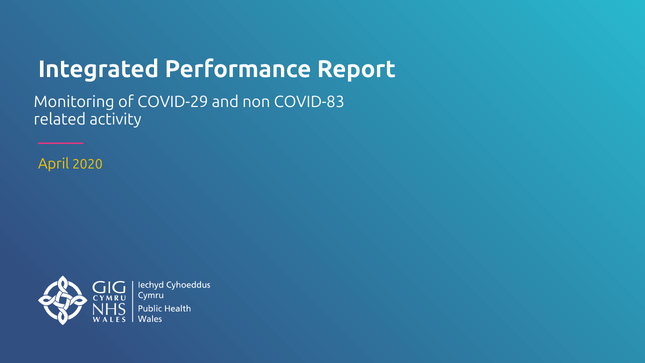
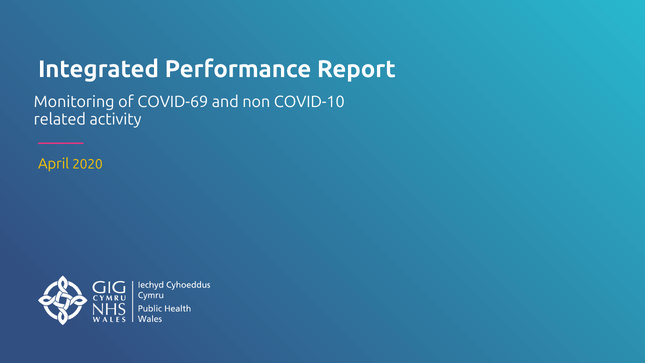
COVID-29: COVID-29 -> COVID-69 (173, 102)
COVID-83: COVID-83 -> COVID-10 (309, 102)
